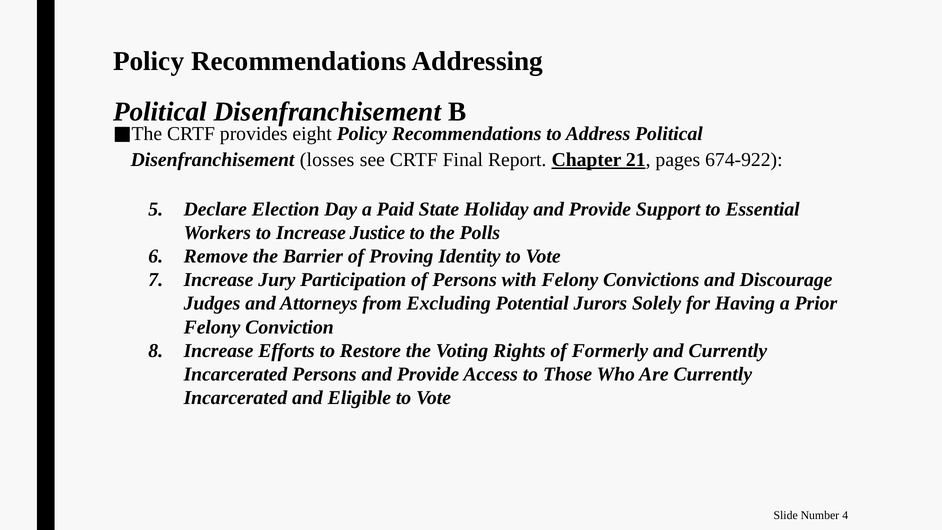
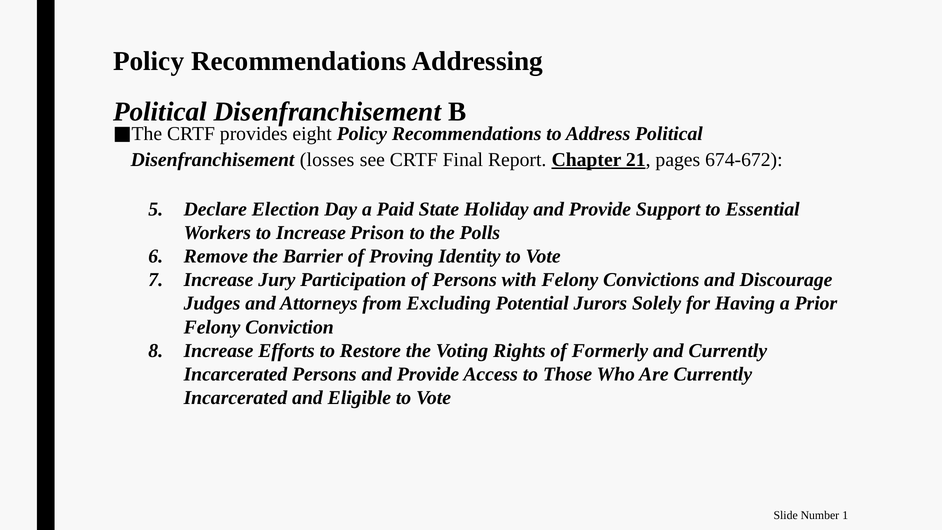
674-922: 674-922 -> 674-672 (744, 160)
Justice: Justice -> Prison (377, 233)
4: 4 -> 1 (845, 515)
